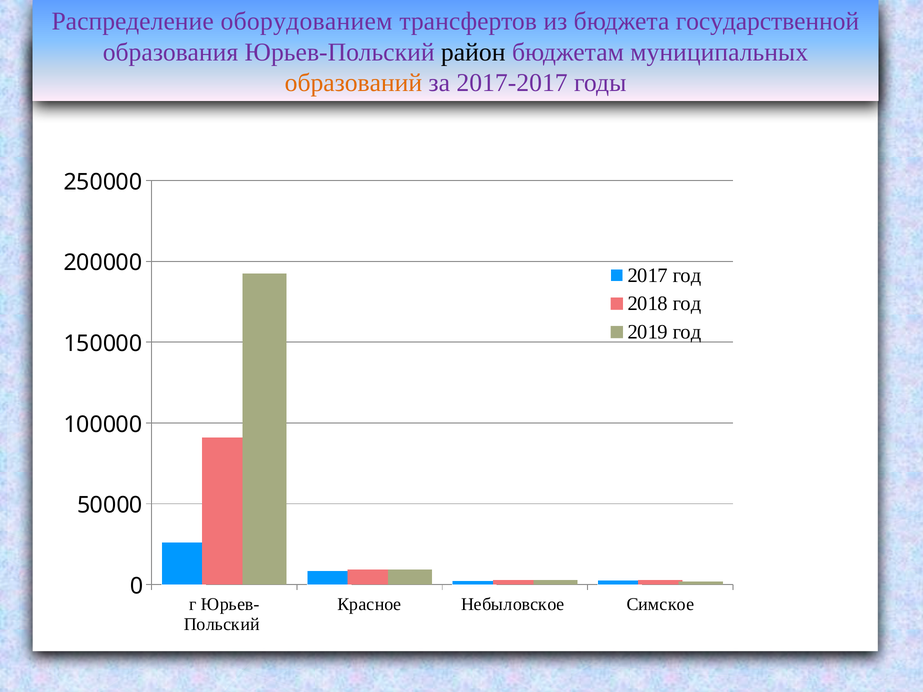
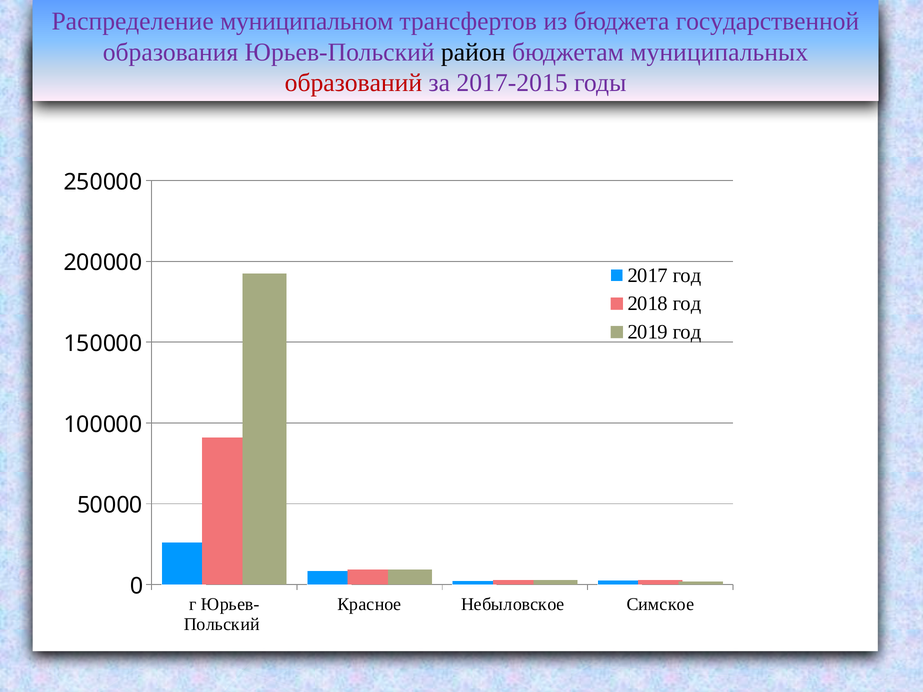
оборудованием: оборудованием -> муниципальном (307, 21)
образований colour: orange -> red (353, 83)
2017-2017: 2017-2017 -> 2017-2015 (512, 83)
